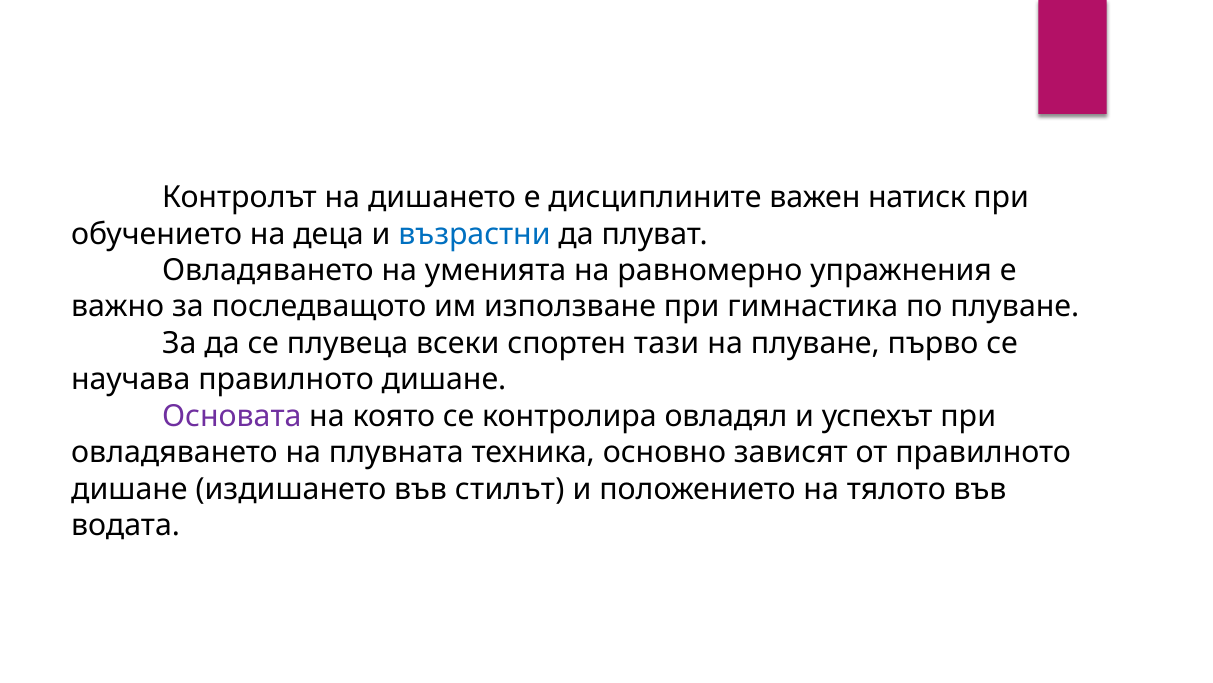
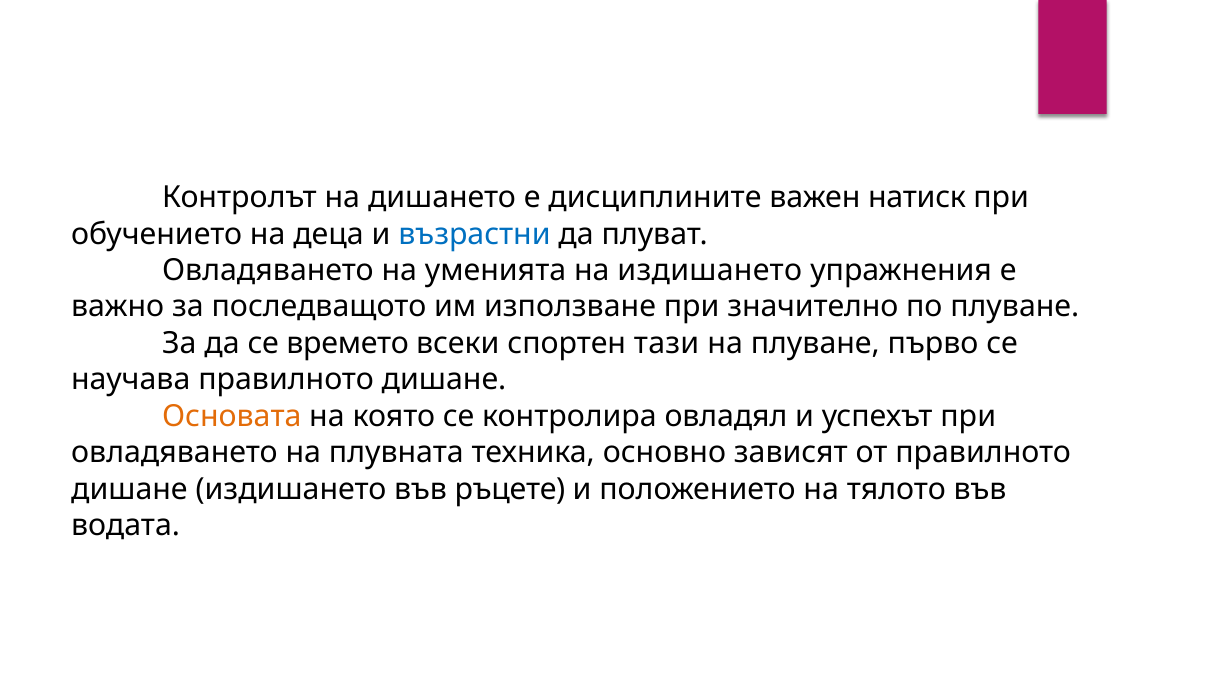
на равномерно: равномерно -> издишането (710, 270)
гимнастика: гимнастика -> значително (813, 307)
плувеца: плувеца -> времето (348, 343)
Основата colour: purple -> orange (232, 416)
стилът: стилът -> ръцете (510, 489)
